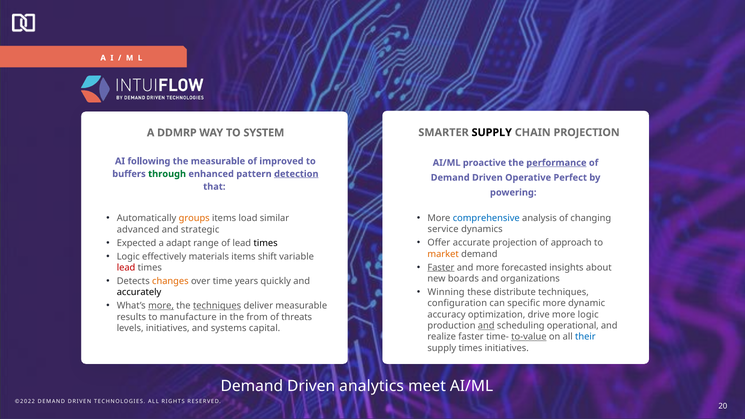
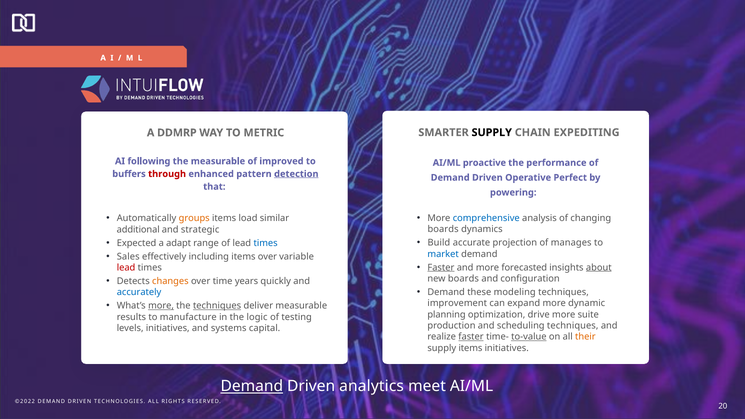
CHAIN PROJECTION: PROJECTION -> EXPEDITING (587, 133)
SYSTEM: SYSTEM -> METRIC (264, 133)
performance underline: present -> none (556, 163)
through colour: green -> red (167, 174)
service: service -> boards (443, 229)
advanced: advanced -> additional (138, 230)
Offer: Offer -> Build (439, 243)
approach: approach -> manages (571, 243)
times colour: black -> blue (266, 243)
market colour: orange -> blue (443, 254)
Logic: Logic -> Sales (128, 257)
materials: materials -> including (209, 257)
items shift: shift -> over (267, 257)
about underline: none -> present (599, 268)
organizations: organizations -> configuration (530, 279)
Winning: Winning -> Demand (446, 292)
distribute: distribute -> modeling (515, 292)
accurately colour: black -> blue (139, 292)
configuration: configuration -> improvement (457, 303)
specific: specific -> expand (524, 303)
accuracy: accuracy -> planning (447, 315)
more logic: logic -> suite (588, 315)
from: from -> logic (257, 317)
threats: threats -> testing (297, 317)
and underline: present -> none (486, 326)
scheduling operational: operational -> techniques (573, 326)
faster underline: none -> present (471, 337)
their colour: blue -> orange (585, 337)
supply times: times -> items (470, 348)
Demand underline: none -> present (252, 386)
